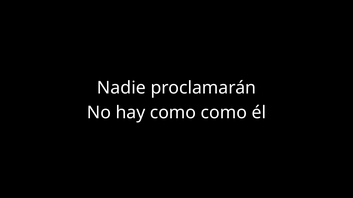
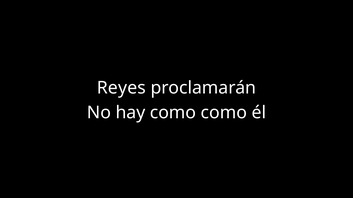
Nadie: Nadie -> Reyes (121, 88)
